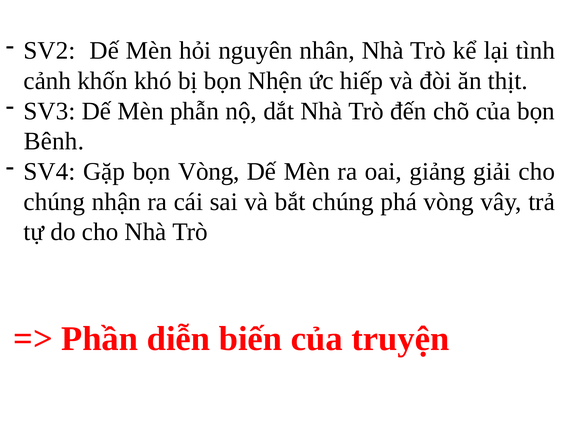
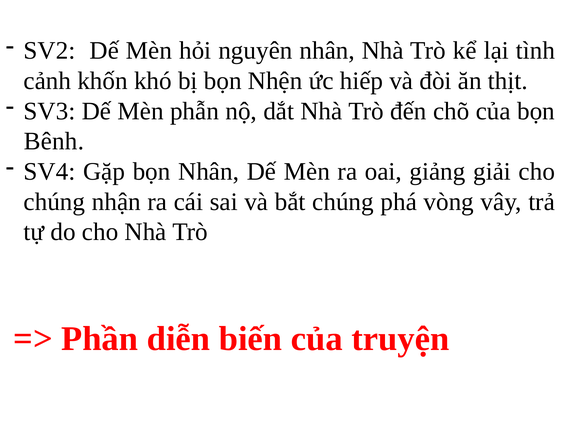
bọn Vòng: Vòng -> Nhân (209, 171)
